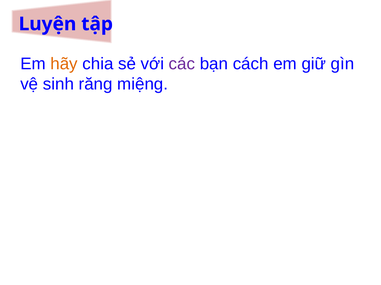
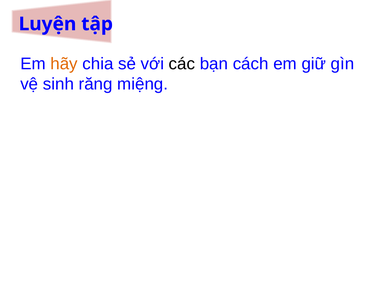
các colour: purple -> black (182, 64)
